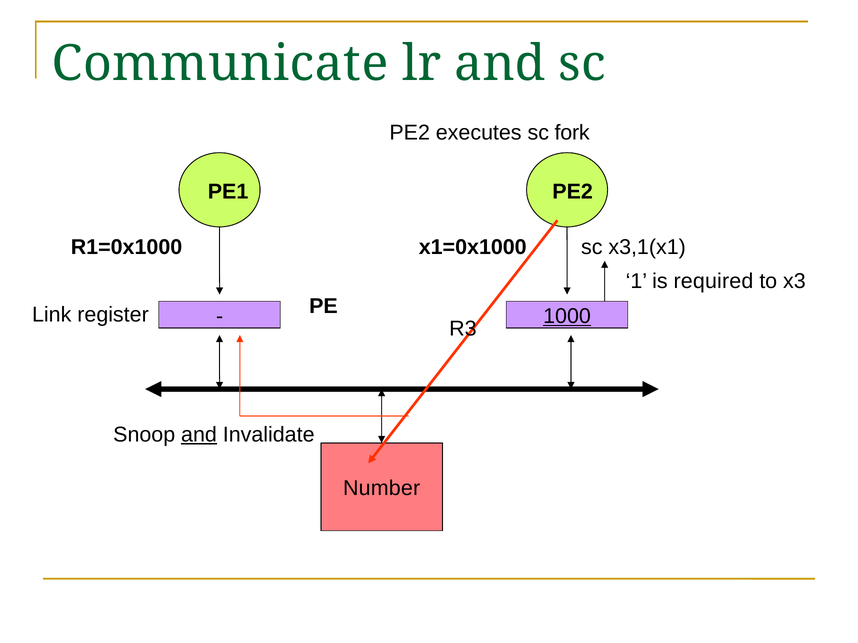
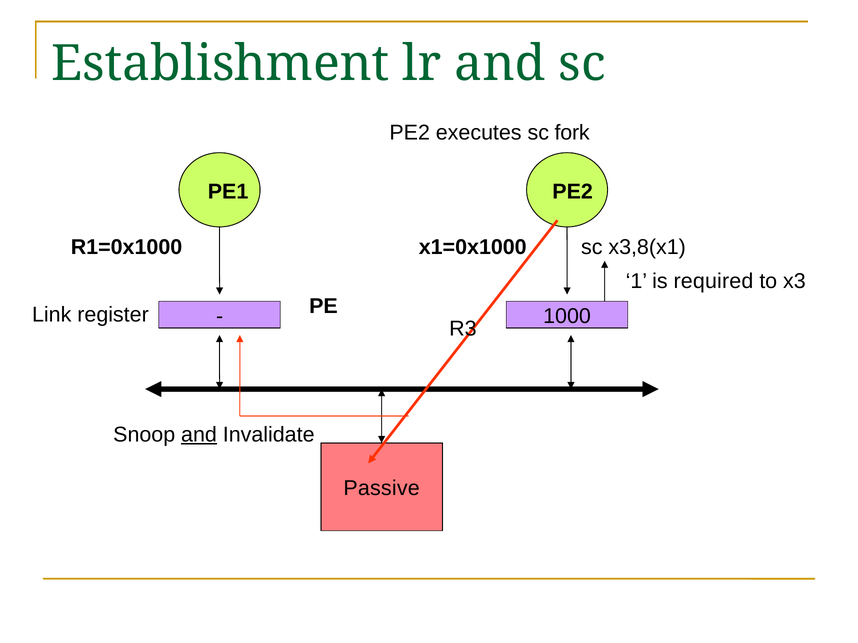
Communicate: Communicate -> Establishment (220, 64)
x3,1(x1: x3,1(x1 -> x3,8(x1 (647, 248)
1000 underline: present -> none (567, 316)
Number: Number -> Passive (382, 489)
